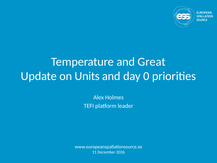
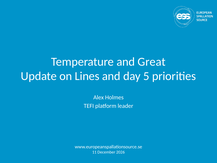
Units: Units -> Lines (87, 76)
0: 0 -> 5 (146, 76)
